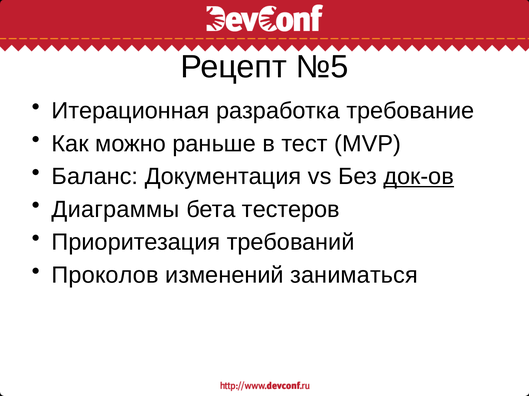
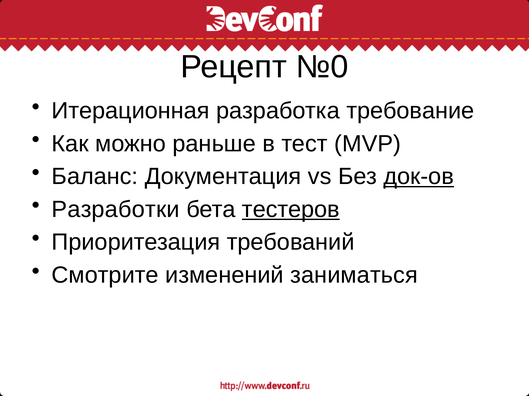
№5: №5 -> №0 (322, 67)
Диаграммы: Диаграммы -> Разработки (116, 210)
тестеров underline: none -> present (291, 210)
Проколов: Проколов -> Смотрите (105, 276)
